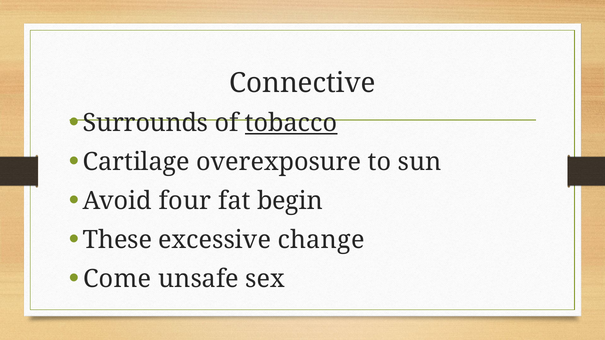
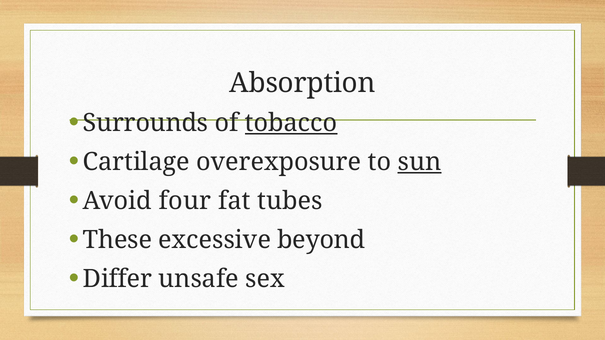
Connective: Connective -> Absorption (302, 83)
sun underline: none -> present (420, 162)
begin: begin -> tubes (290, 201)
change: change -> beyond (321, 240)
Come: Come -> Differ (118, 279)
